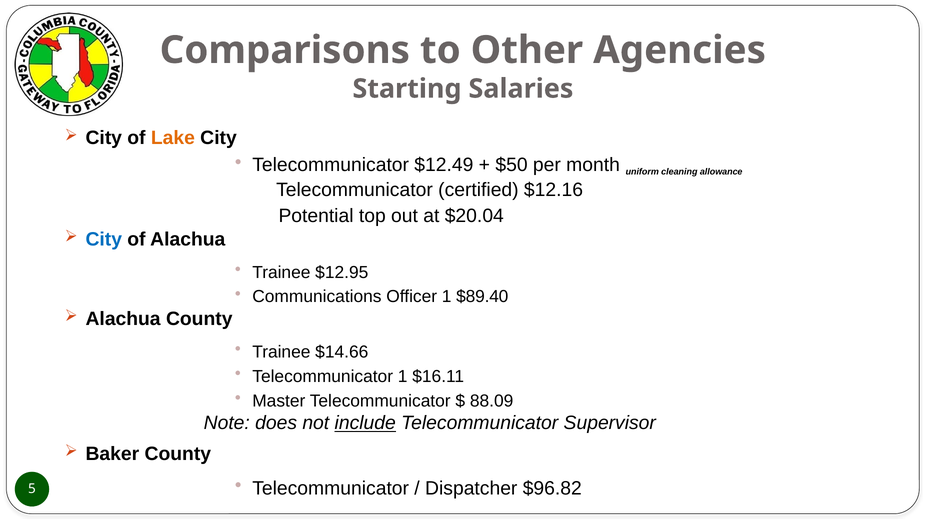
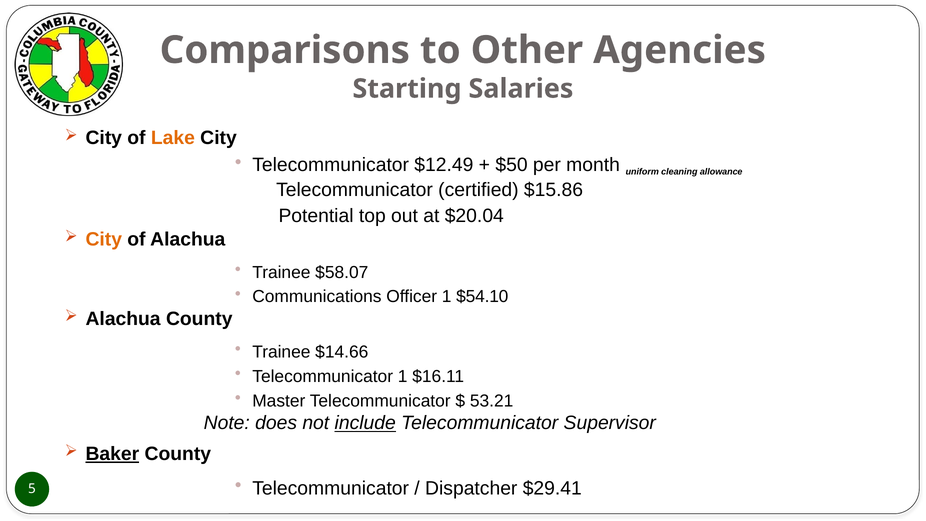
$12.16: $12.16 -> $15.86 (554, 190)
City colour: blue -> orange (104, 239)
$12.95: $12.95 -> $58.07 (342, 272)
$89.40: $89.40 -> $54.10 (482, 297)
88.09: 88.09 -> 53.21 (492, 401)
Baker underline: none -> present (112, 454)
$96.82: $96.82 -> $29.41 (552, 488)
